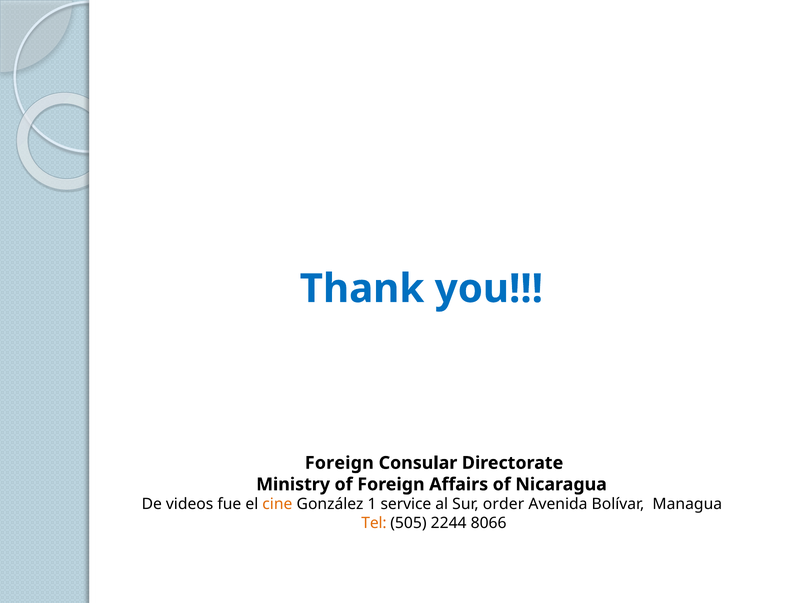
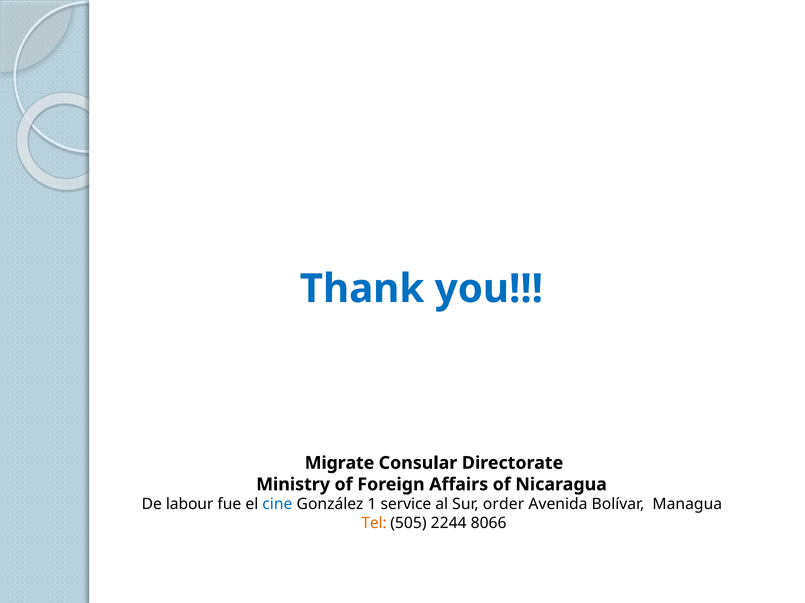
Foreign: Foreign -> Migrate (339, 464)
videos: videos -> labour (190, 505)
cine colour: orange -> blue (277, 505)
